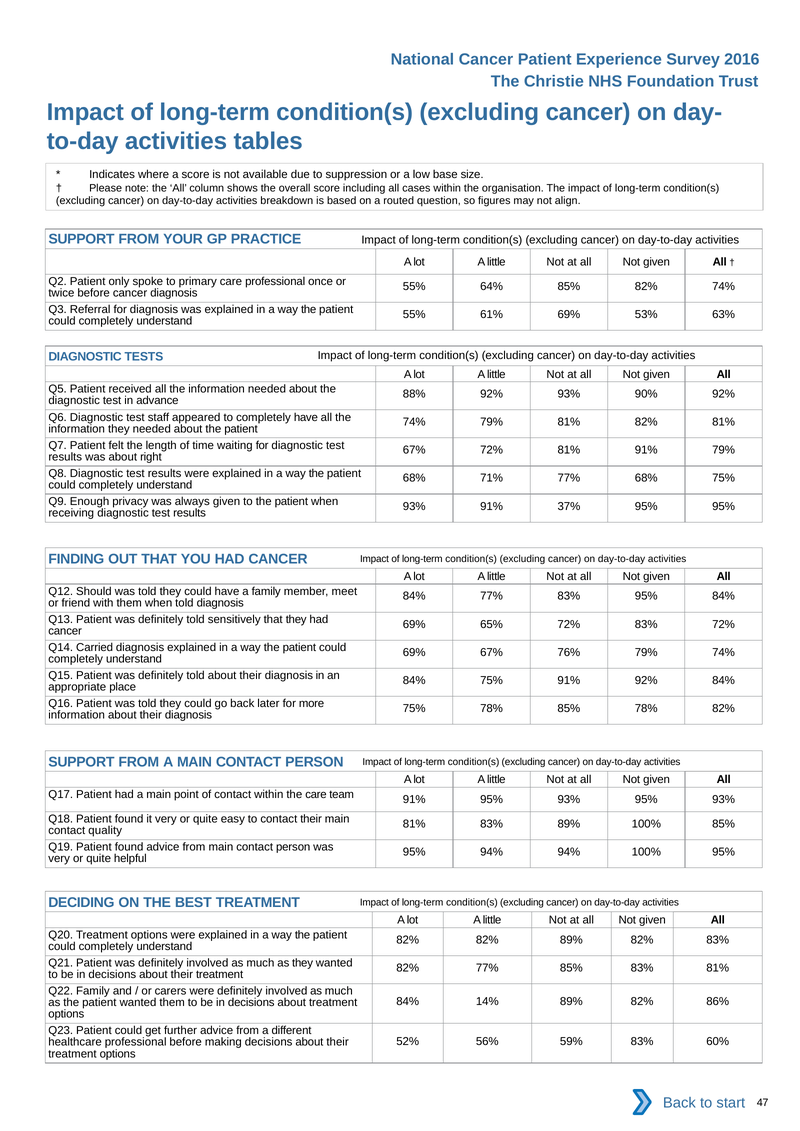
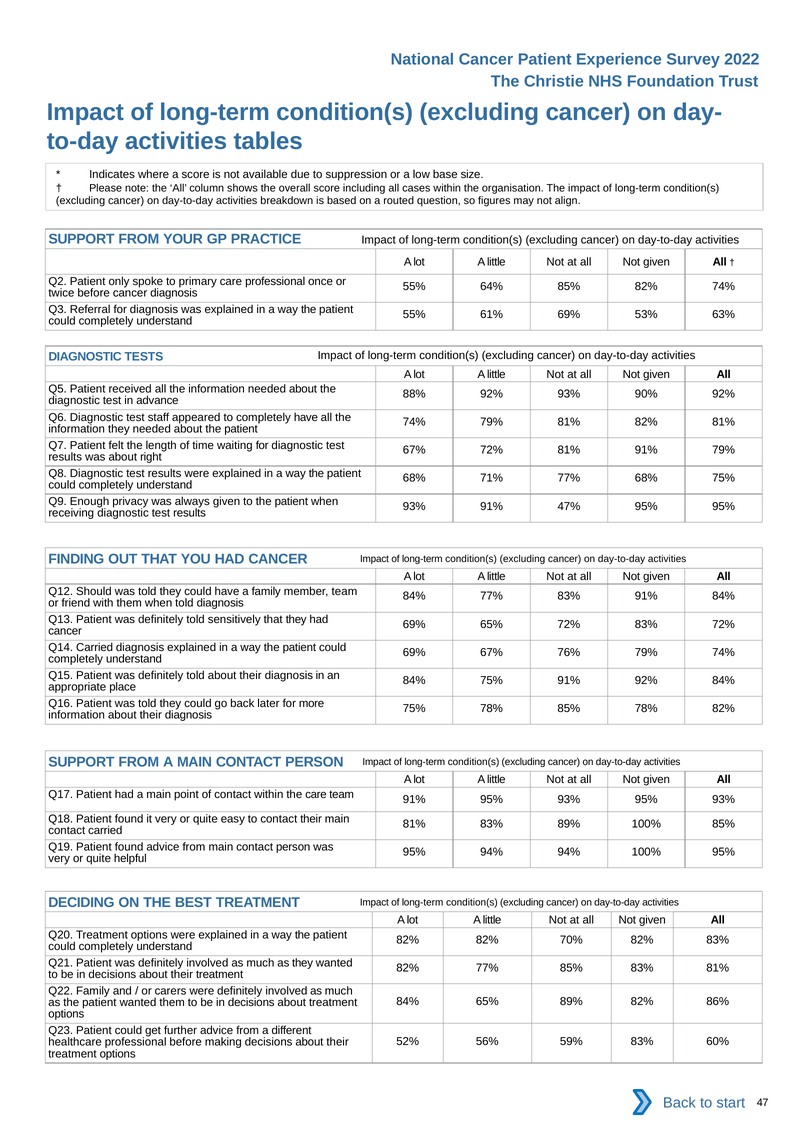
2016: 2016 -> 2022 (742, 60)
37%: 37% -> 47% (569, 507)
member meet: meet -> team (344, 592)
83% 95%: 95% -> 91% (646, 597)
contact quality: quality -> carried (105, 831)
82% 89%: 89% -> 70% (571, 941)
84% 14%: 14% -> 65% (487, 1003)
